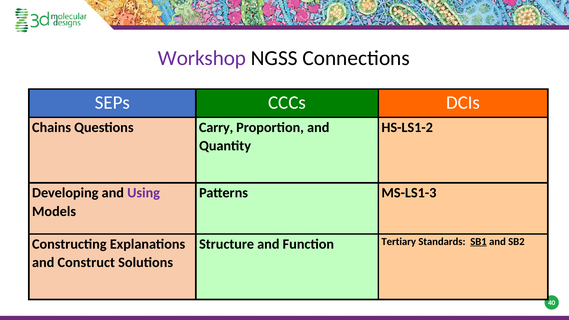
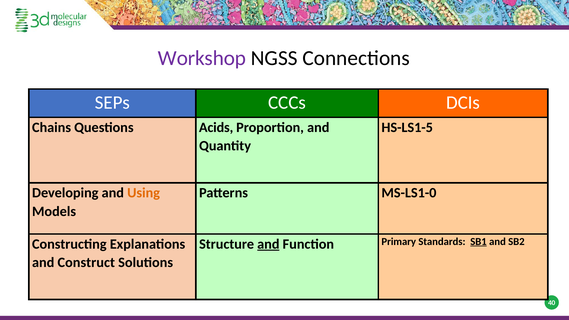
Carry: Carry -> Acids (216, 127)
HS-LS1-2: HS-LS1-2 -> HS-LS1-5 (407, 127)
Using colour: purple -> orange (144, 193)
MS-LS1-3: MS-LS1-3 -> MS-LS1-0 (409, 193)
and underline: none -> present (268, 244)
Tertiary: Tertiary -> Primary (399, 242)
